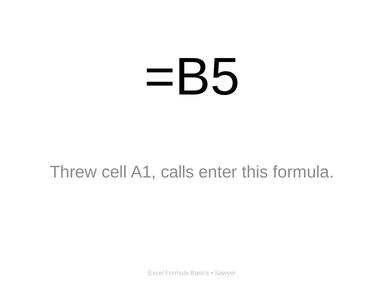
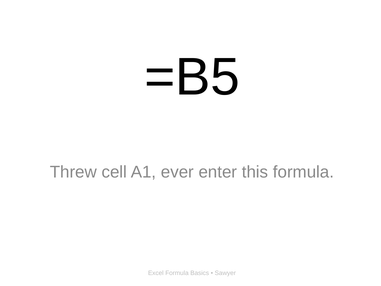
calls: calls -> ever (177, 172)
